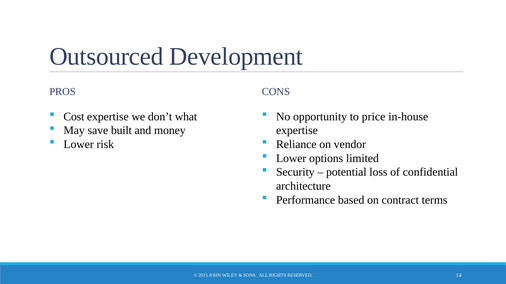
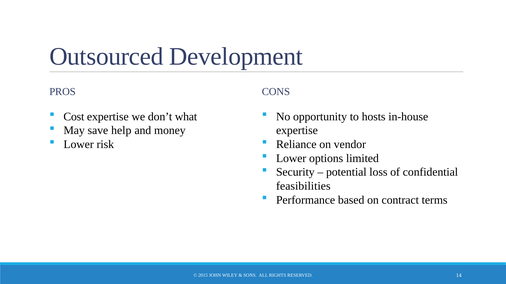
price: price -> hosts (374, 117)
built: built -> help (121, 131)
architecture: architecture -> feasibilities (303, 186)
